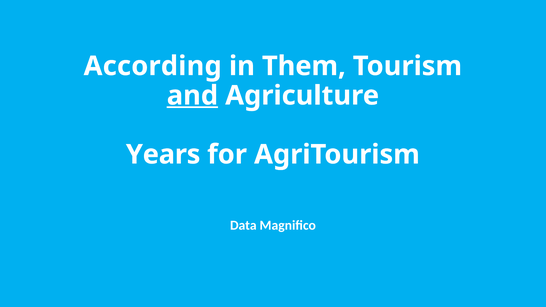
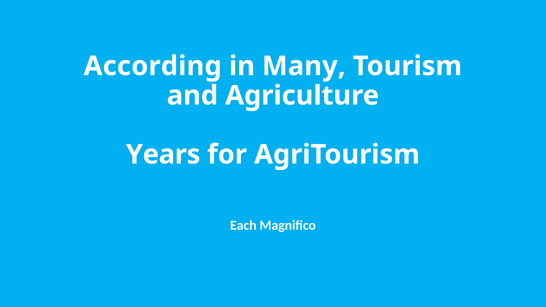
Them: Them -> Many (304, 66)
and underline: present -> none (192, 96)
Data: Data -> Each (243, 225)
